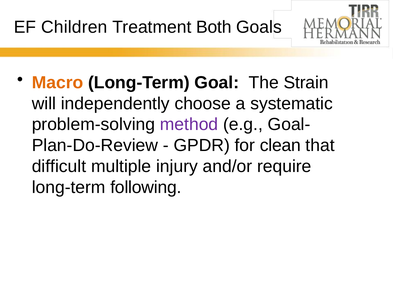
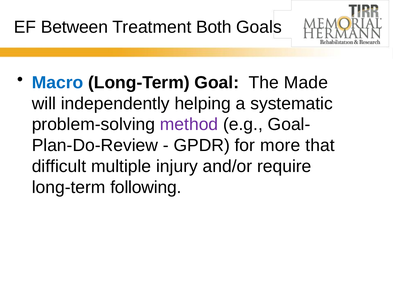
Children: Children -> Between (74, 27)
Macro colour: orange -> blue (58, 82)
Strain: Strain -> Made (306, 82)
choose: choose -> helping (203, 103)
clean: clean -> more (280, 145)
